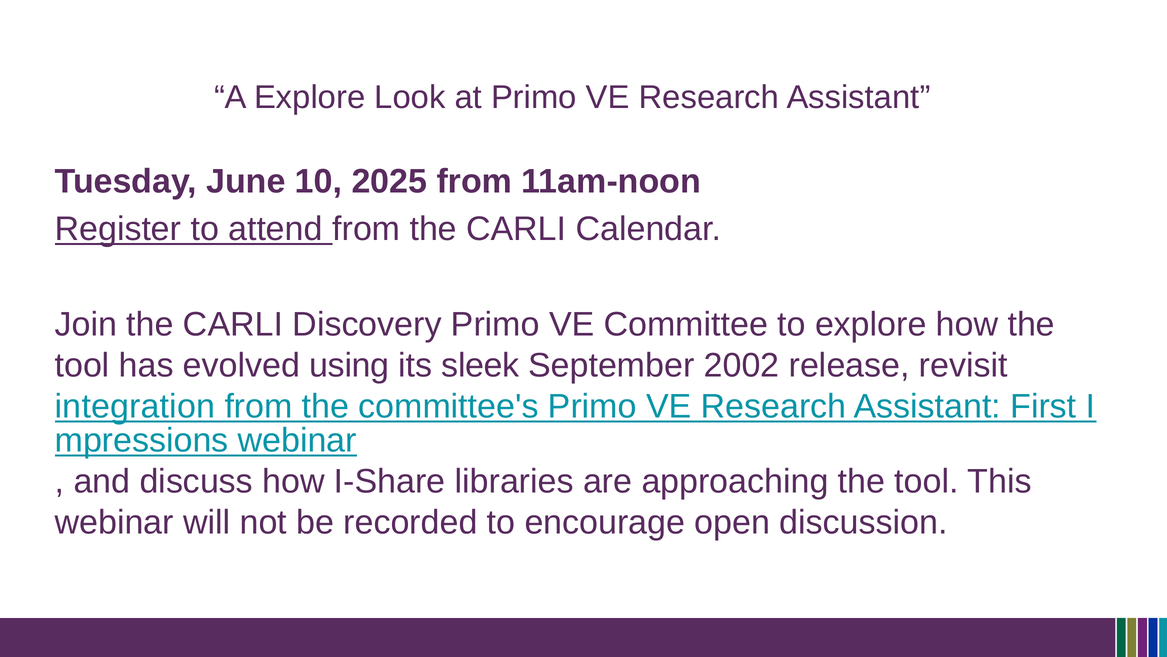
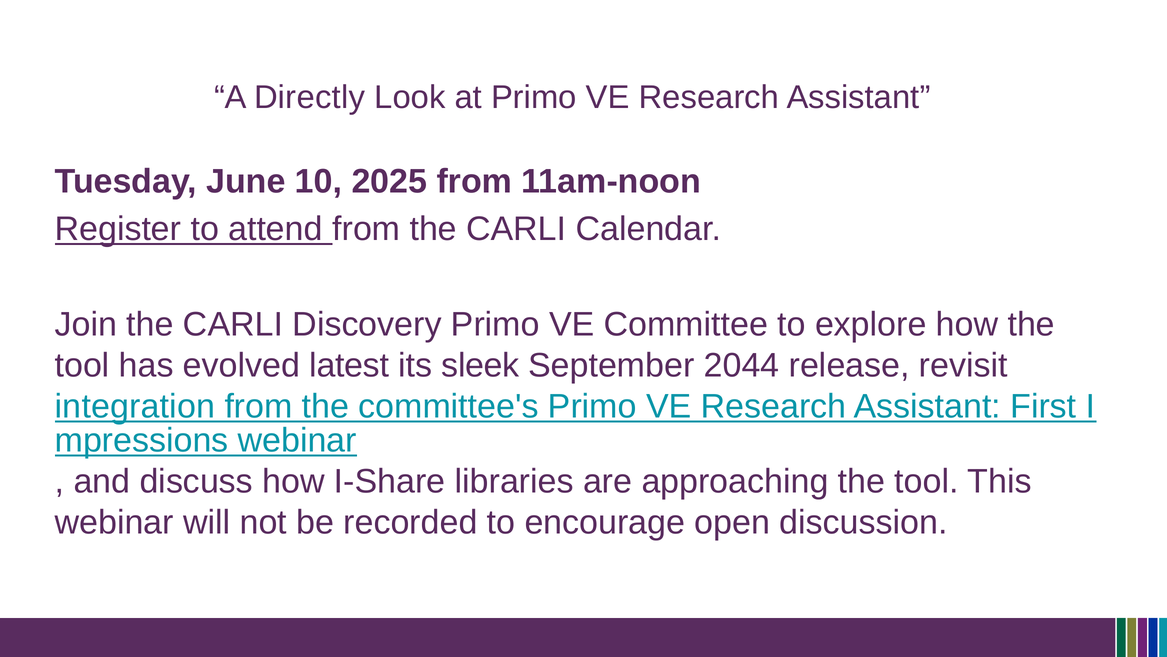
A Explore: Explore -> Directly (310, 98)
using: using -> latest (349, 365)
2002: 2002 -> 2044 (742, 365)
